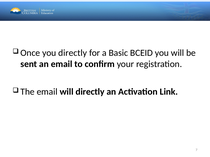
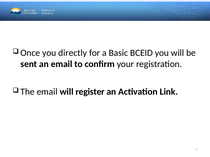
will directly: directly -> register (90, 92)
